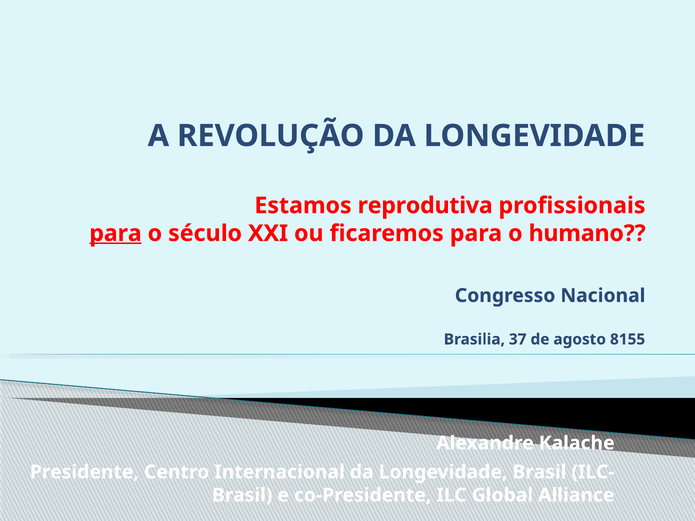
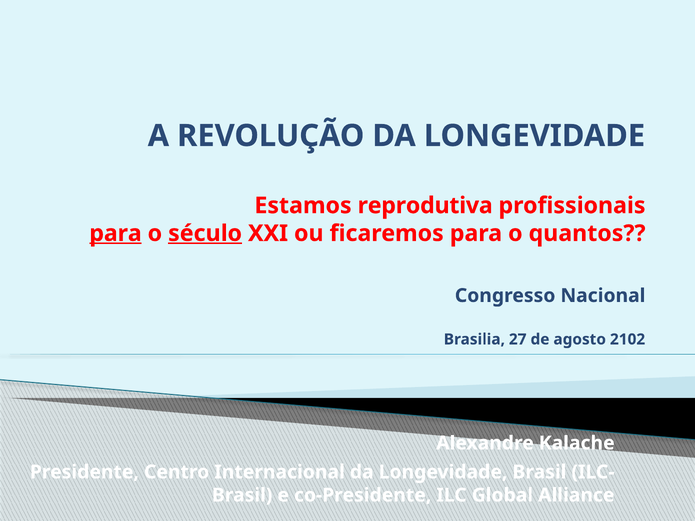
século underline: none -> present (205, 233)
humano: humano -> quantos (587, 233)
37: 37 -> 27 (518, 340)
8155: 8155 -> 2102 (628, 340)
